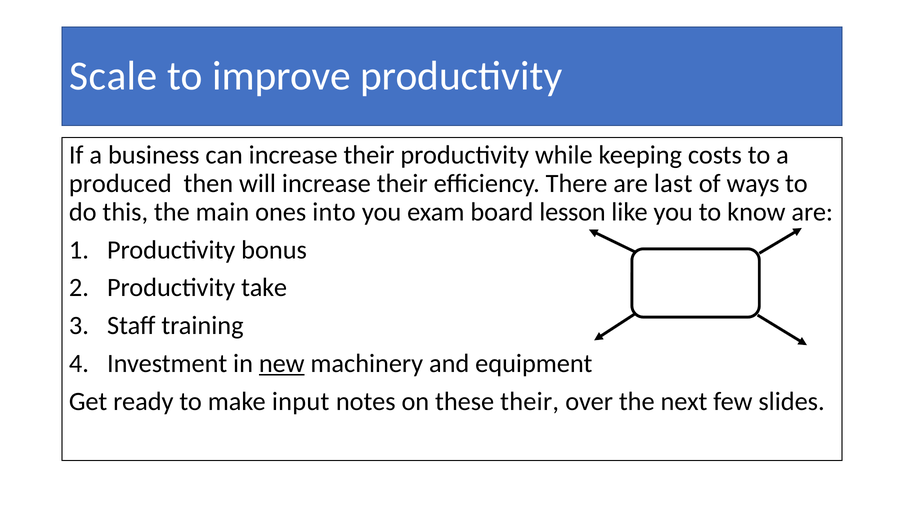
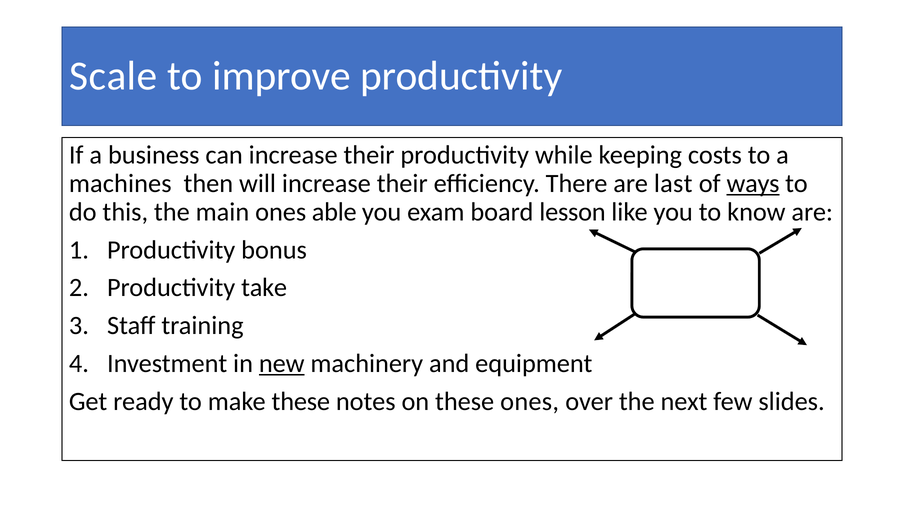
produced: produced -> machines (120, 183)
ways underline: none -> present (753, 183)
into: into -> able (334, 212)
make input: input -> these (301, 401)
these their: their -> ones (530, 401)
